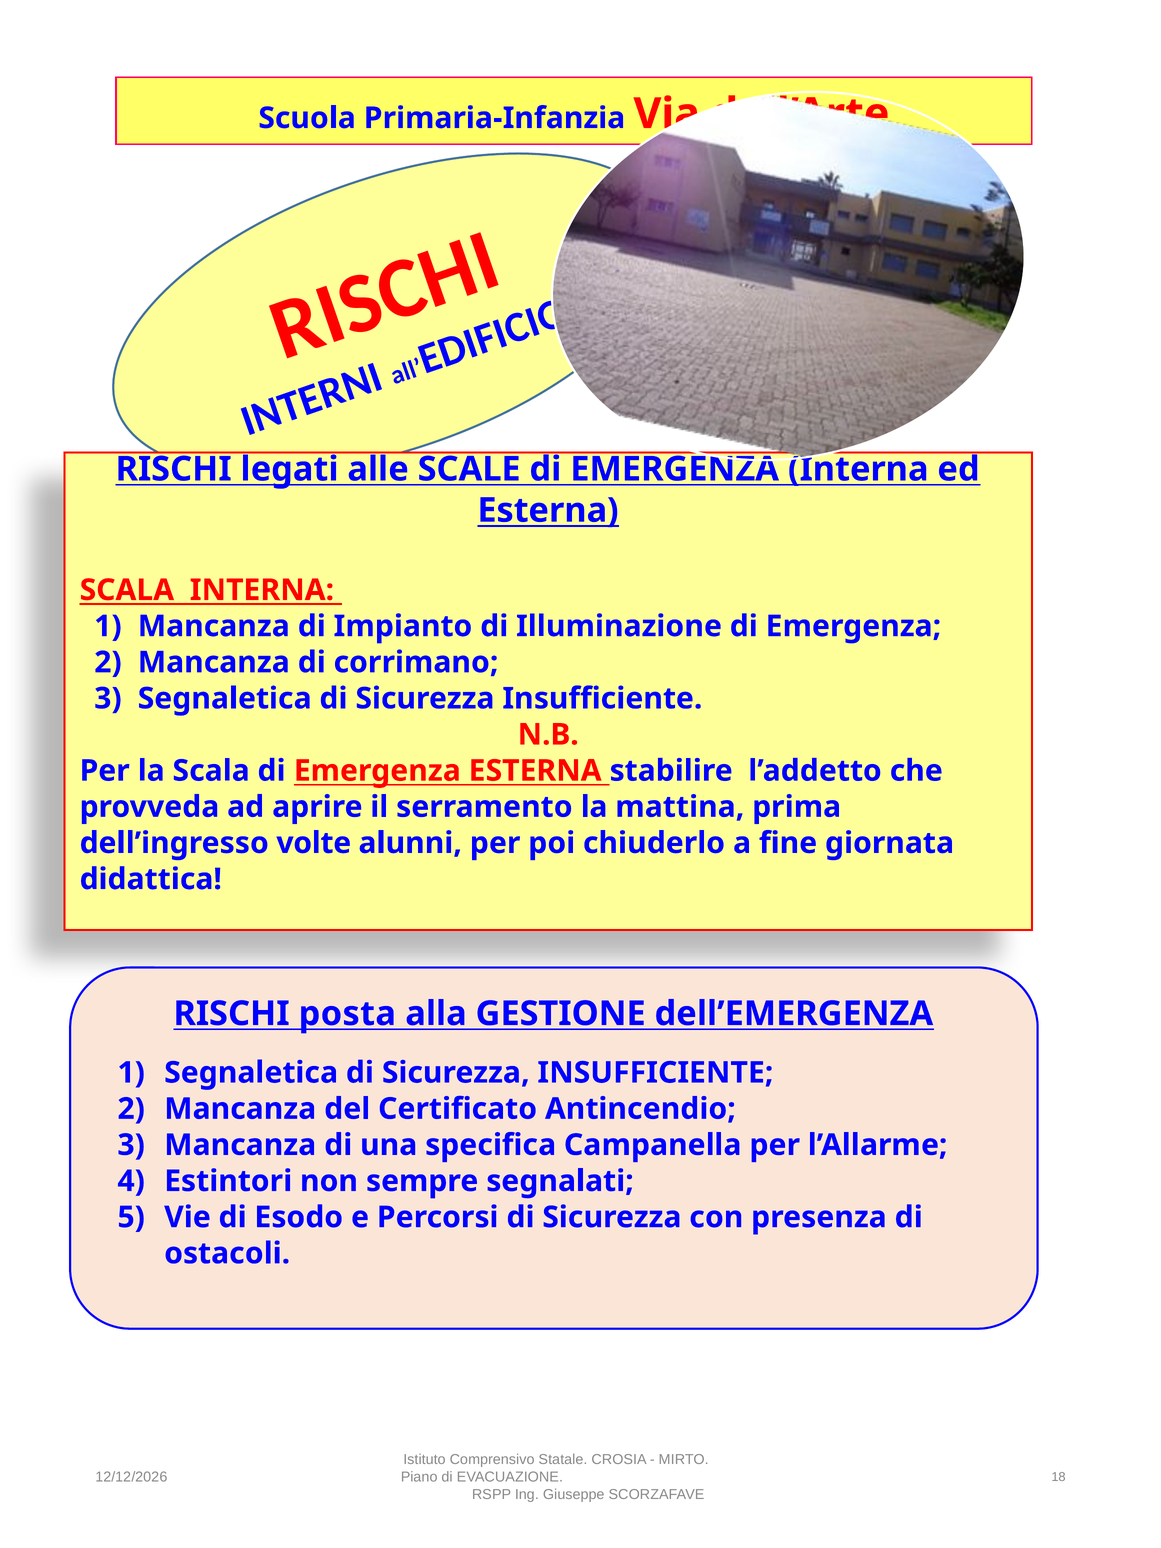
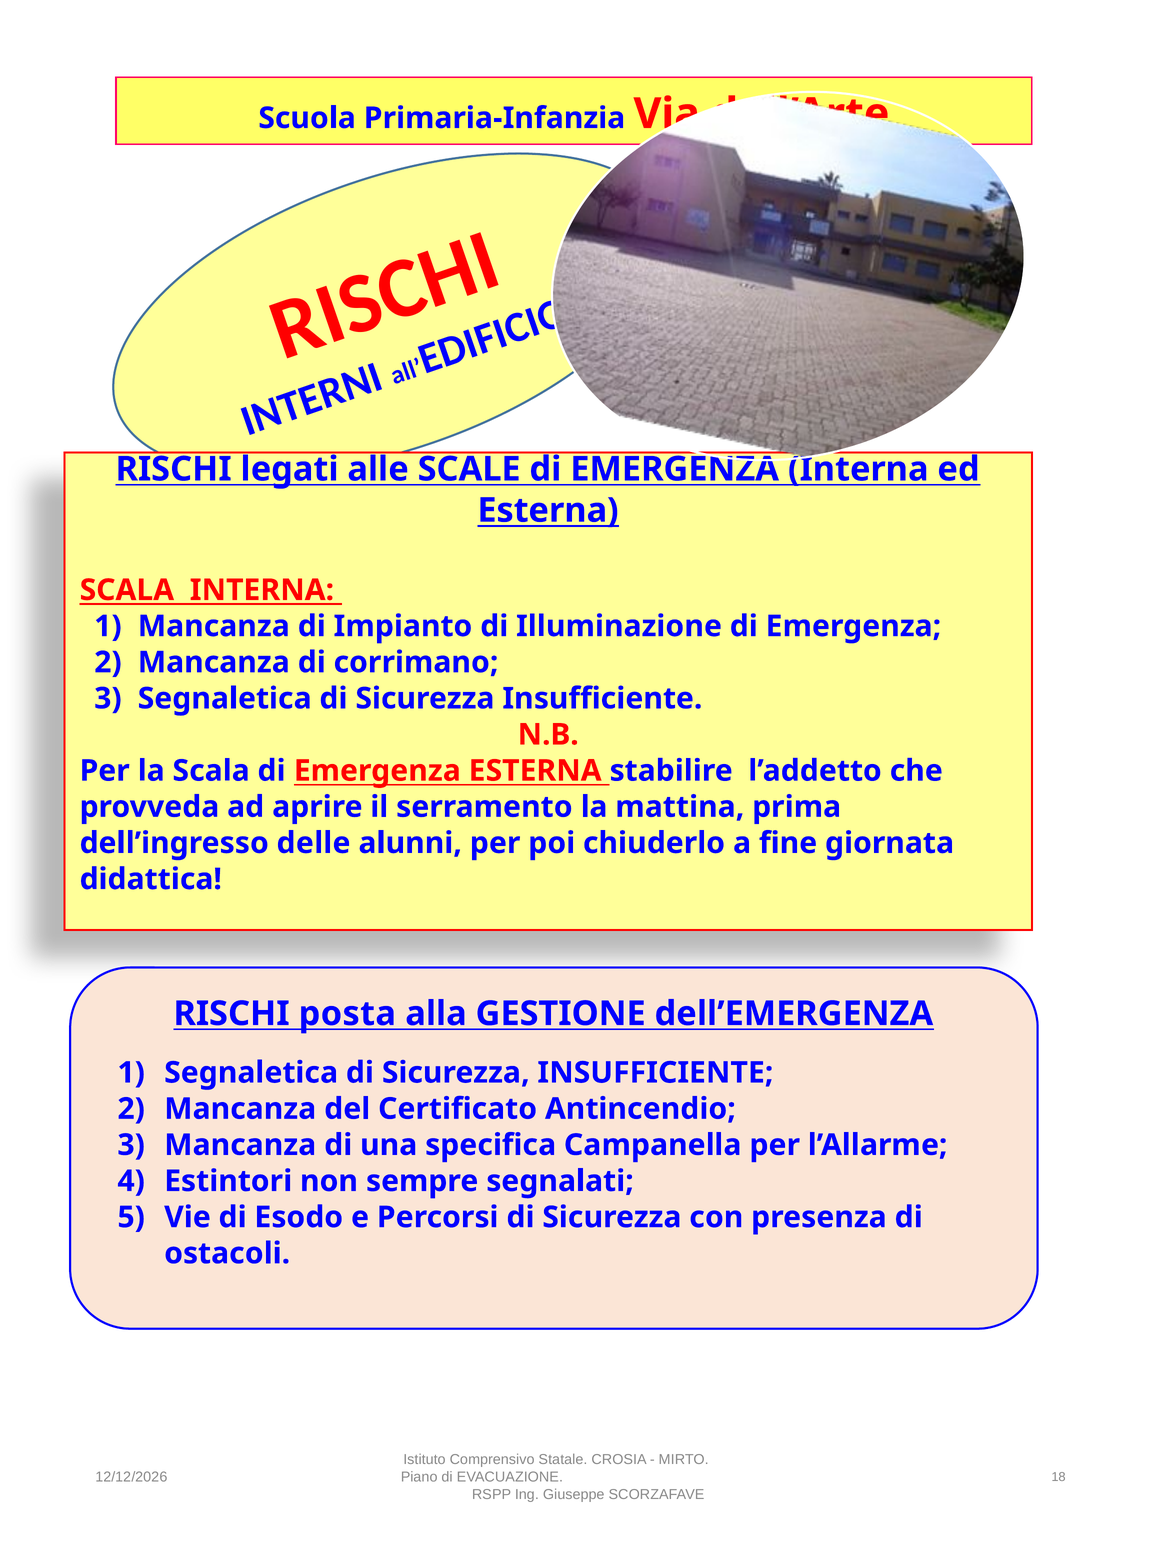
volte: volte -> delle (314, 843)
